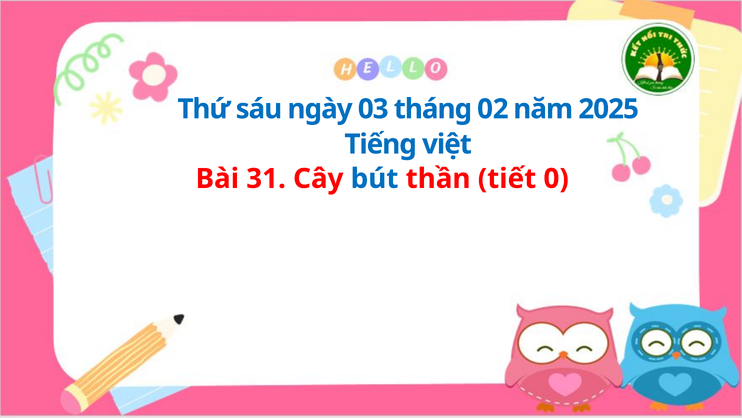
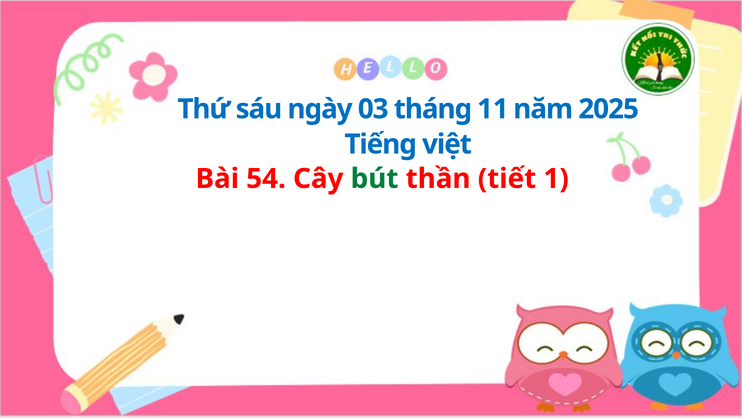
02: 02 -> 11 (493, 109)
31: 31 -> 54 (266, 178)
bút colour: blue -> green (375, 178)
0: 0 -> 1 (556, 178)
